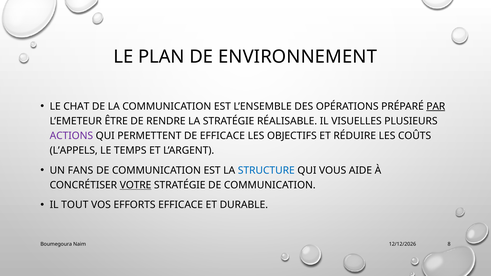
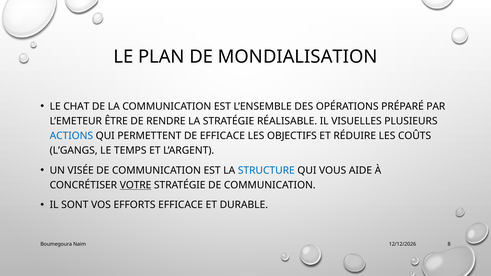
ENVIRONNEMENT: ENVIRONNEMENT -> MONDIALISATION (298, 57)
PAR underline: present -> none (436, 106)
ACTIONS colour: purple -> blue (71, 136)
L’APPELS: L’APPELS -> L’GANGS (74, 151)
FANS: FANS -> VISÉE (81, 171)
TOUT: TOUT -> SONT (75, 205)
